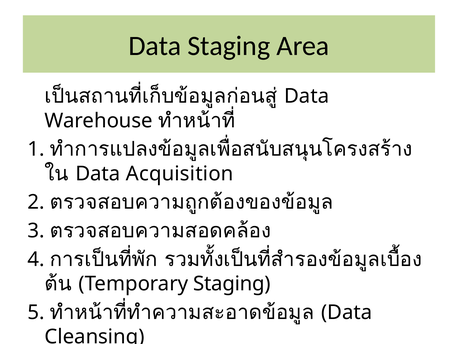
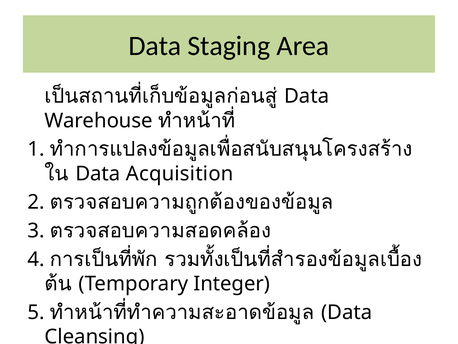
Temporary Staging: Staging -> Integer (232, 283)
